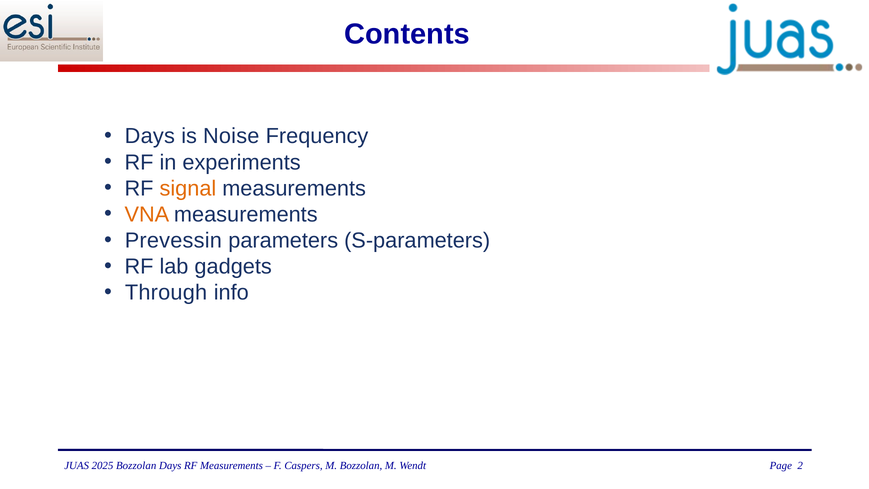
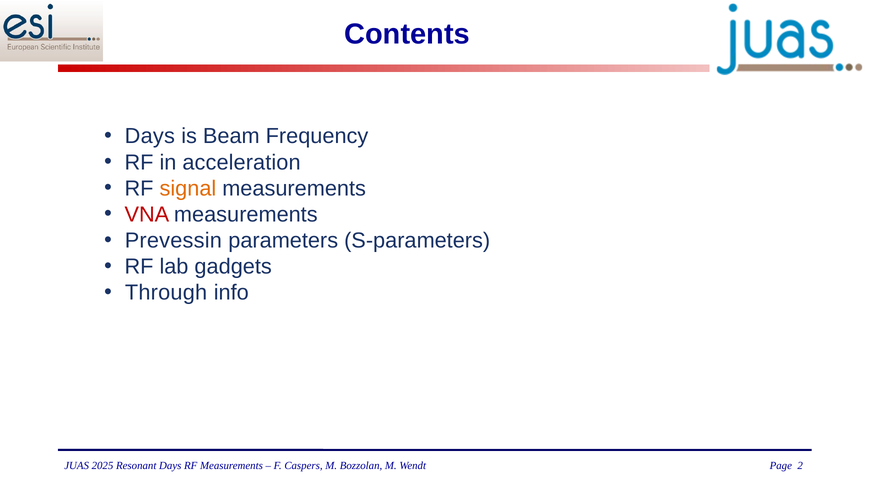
Noise: Noise -> Beam (231, 136)
experiments: experiments -> acceleration (242, 162)
VNA colour: orange -> red (147, 214)
Bozzolan: Bozzolan -> Resonant (136, 466)
